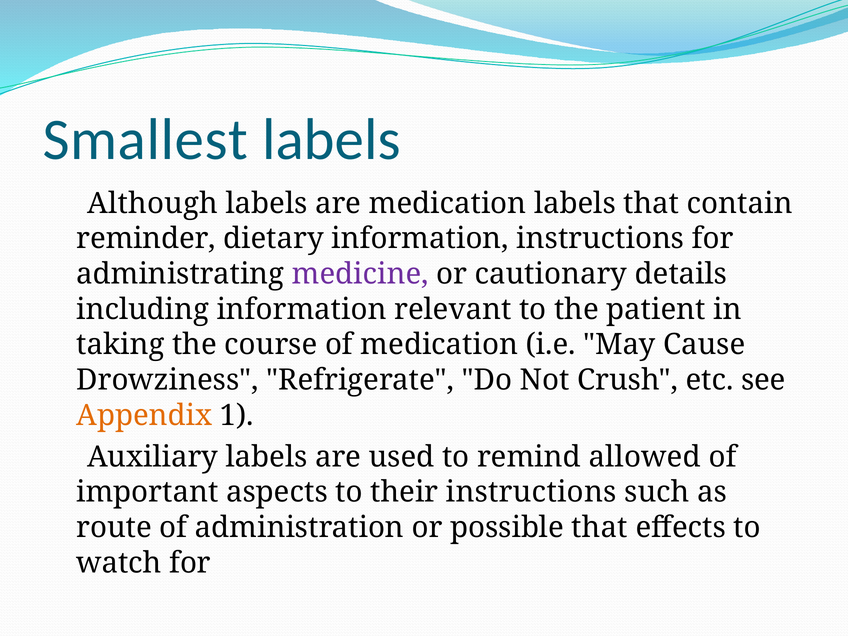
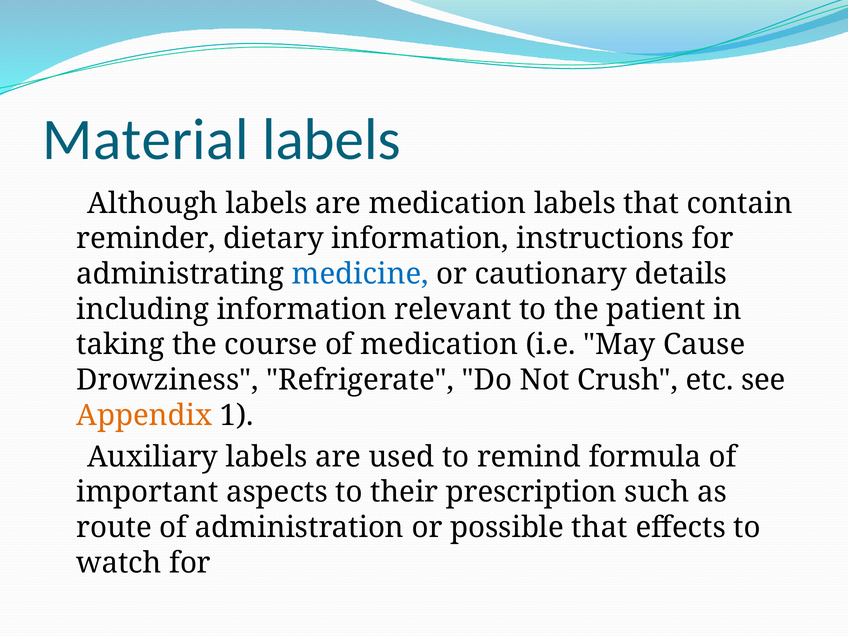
Smallest: Smallest -> Material (145, 140)
medicine colour: purple -> blue (360, 274)
allowed: allowed -> formula (645, 457)
their instructions: instructions -> prescription (531, 492)
